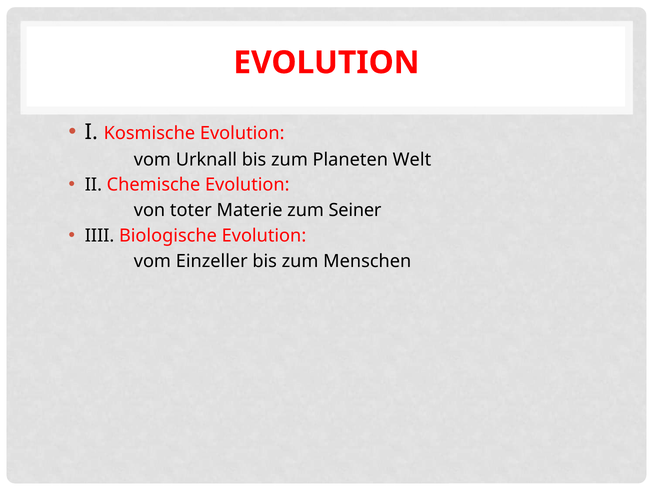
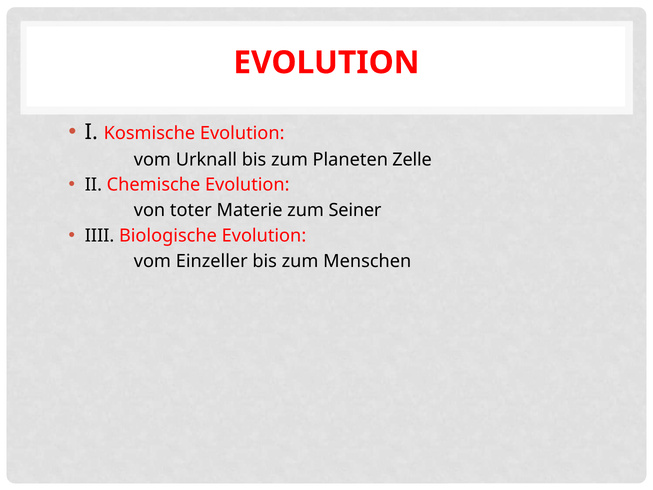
Welt: Welt -> Zelle (412, 159)
